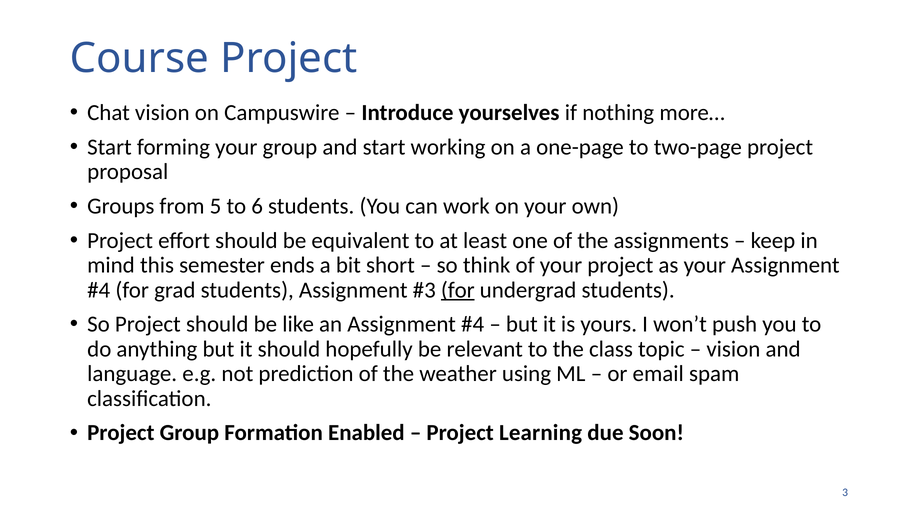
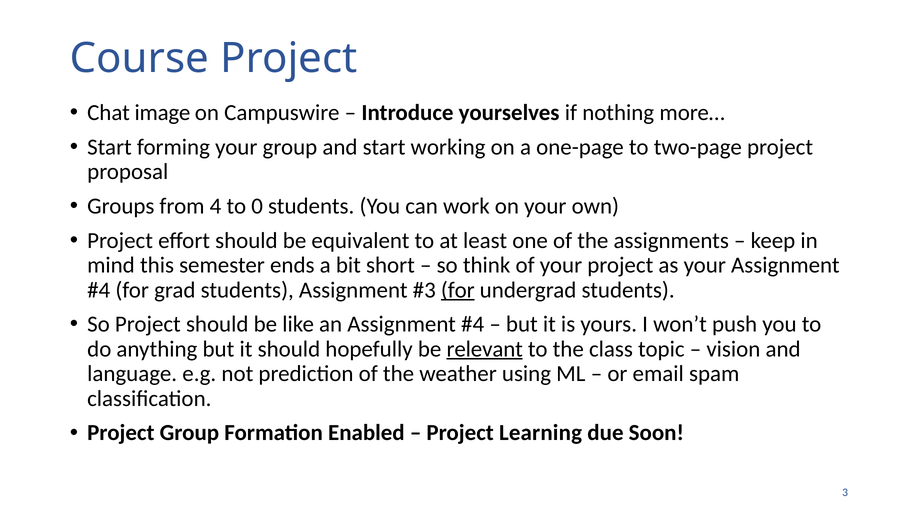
Chat vision: vision -> image (162, 113)
5: 5 -> 4 (216, 206)
6: 6 -> 0 (257, 206)
relevant underline: none -> present (485, 349)
